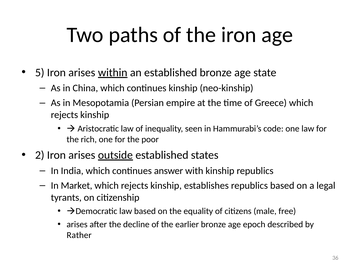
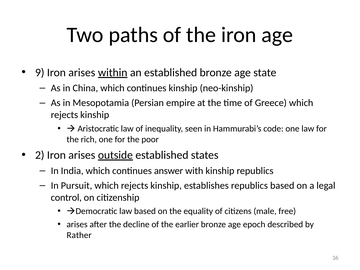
5: 5 -> 9 (40, 73)
Market: Market -> Pursuit (77, 186)
tyrants: tyrants -> control (66, 198)
